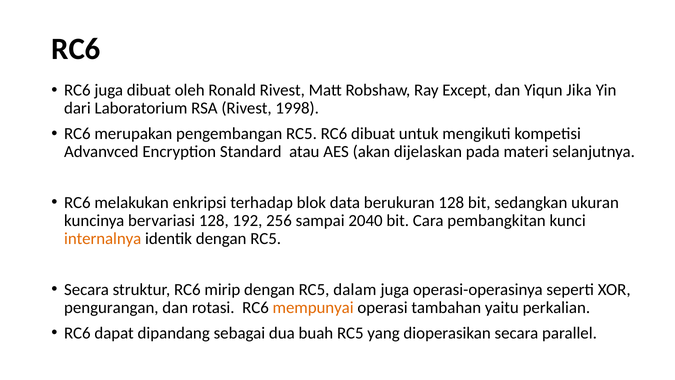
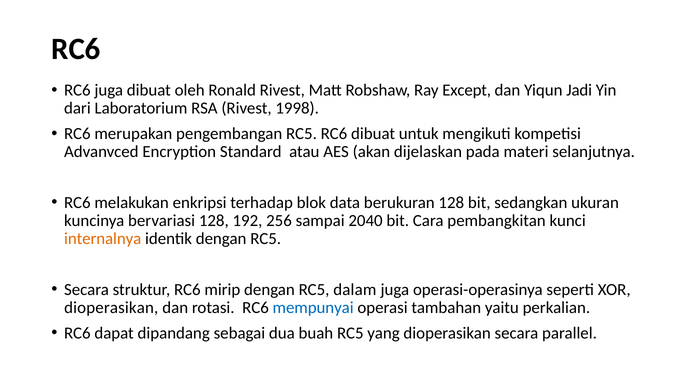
Jika: Jika -> Jadi (579, 90)
pengurangan: pengurangan -> dioperasikan (111, 307)
mempunyai colour: orange -> blue (313, 307)
